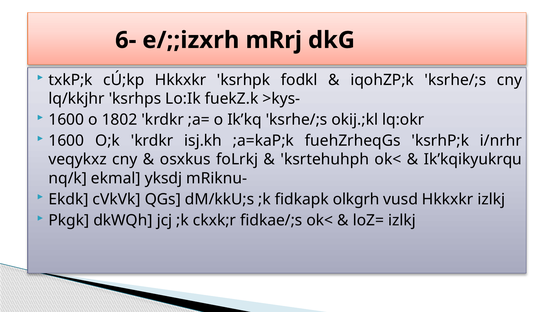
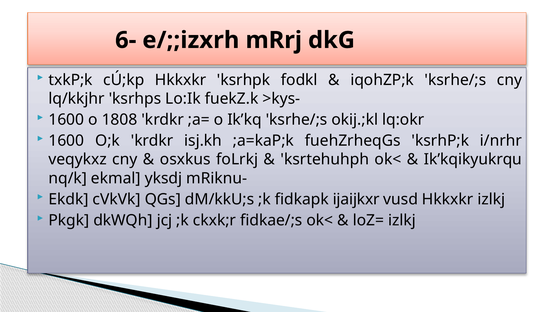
1802: 1802 -> 1808 (120, 120)
olkgrh: olkgrh -> ijaijkxr (356, 199)
